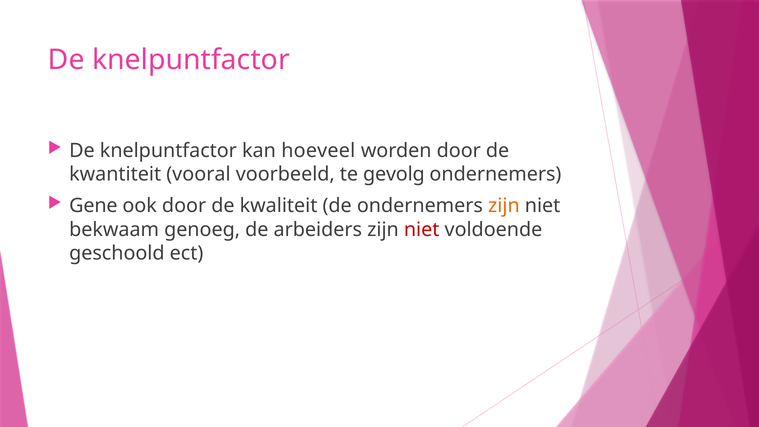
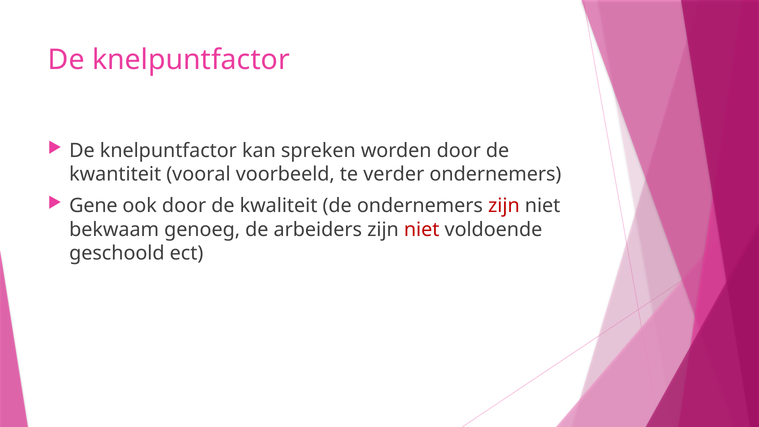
hoeveel: hoeveel -> spreken (318, 151)
gevolg: gevolg -> verder (394, 174)
zijn colour: orange -> red (504, 206)
